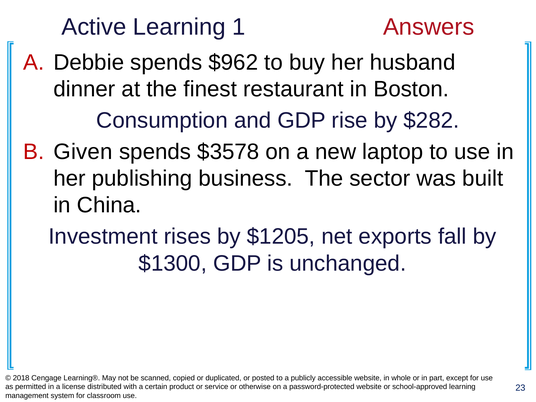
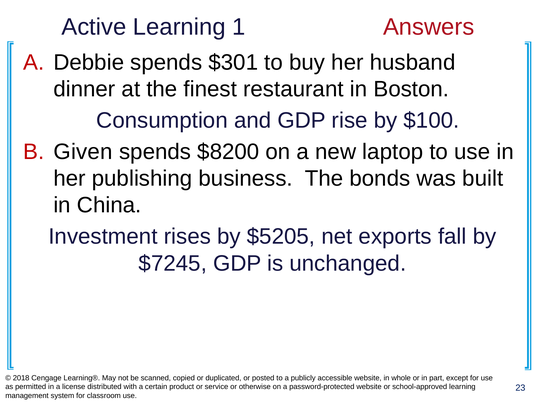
$962: $962 -> $301 (233, 62)
$282: $282 -> $100 (431, 120)
$3578: $3578 -> $8200 (228, 152)
sector: sector -> bonds (380, 178)
$1205: $1205 -> $5205 (281, 237)
$1300: $1300 -> $7245 (173, 263)
